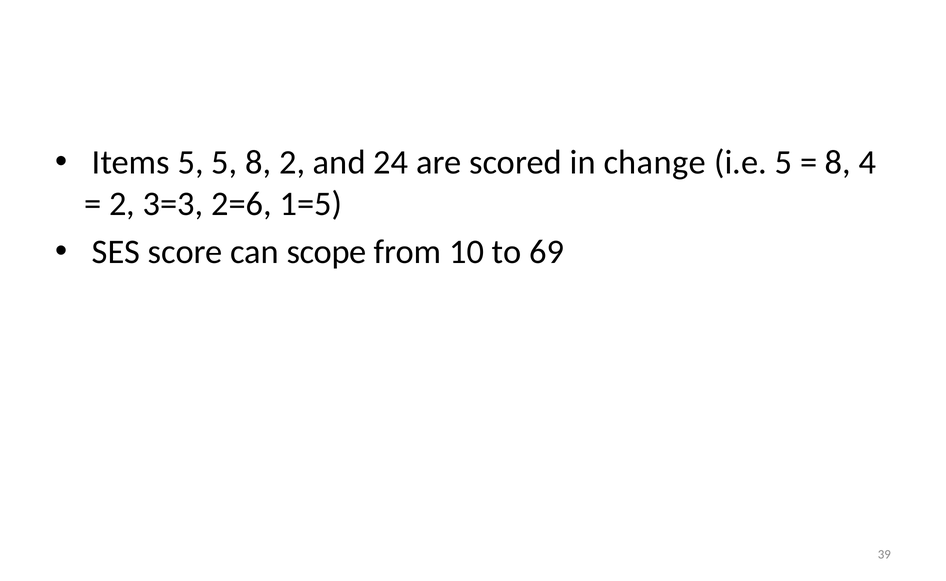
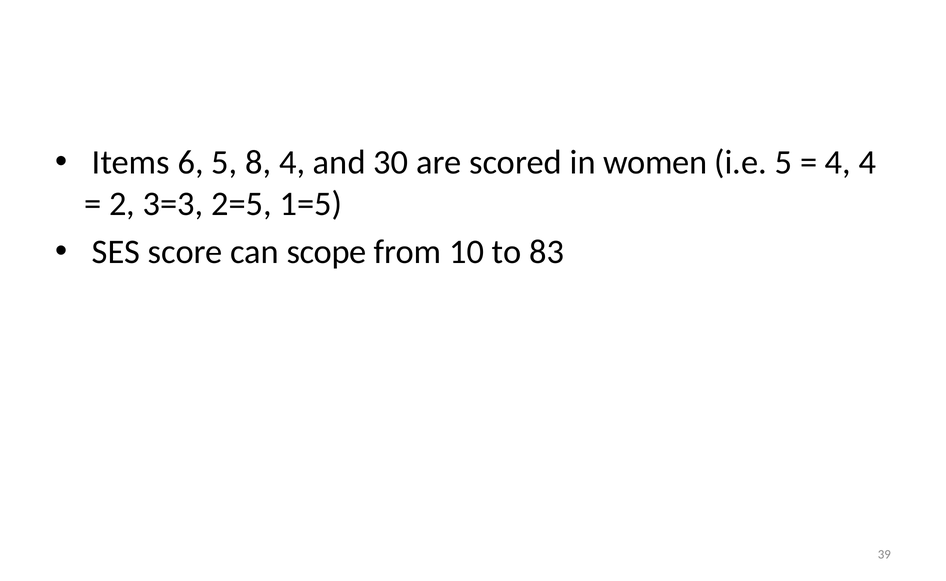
Items 5: 5 -> 6 (191, 163)
8 2: 2 -> 4 (292, 163)
24: 24 -> 30 (391, 163)
change: change -> women (655, 163)
8: 8 -> 4 (838, 163)
2=6: 2=6 -> 2=5 (242, 204)
69: 69 -> 83 (547, 252)
